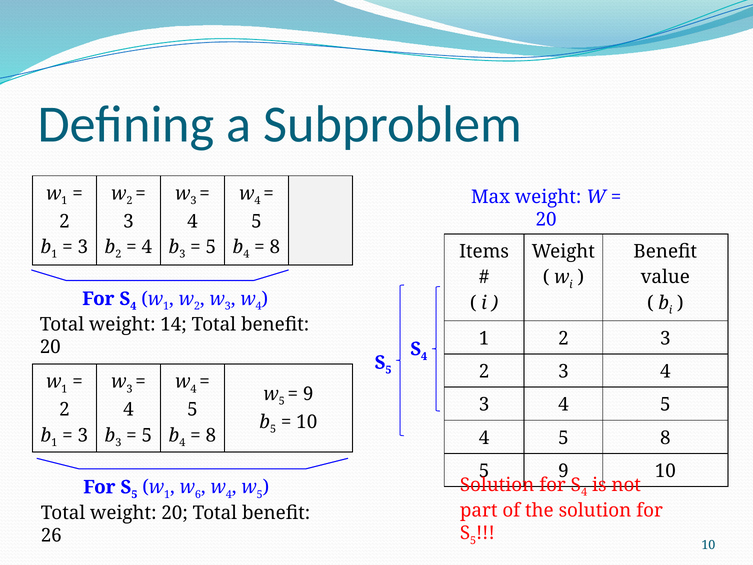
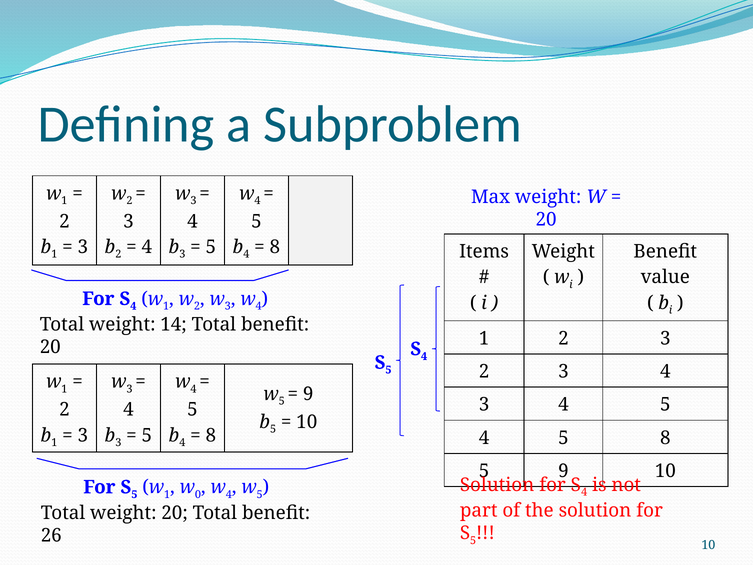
6: 6 -> 0 (198, 494)
